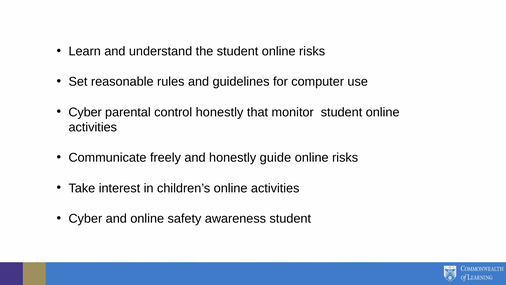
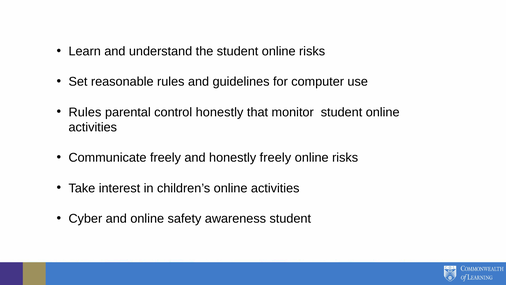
Cyber: Cyber -> Rules (85, 112)
honestly guide: guide -> freely (275, 158)
